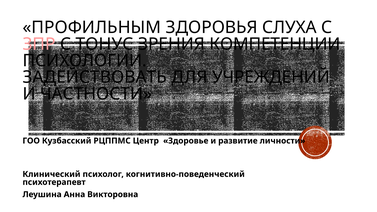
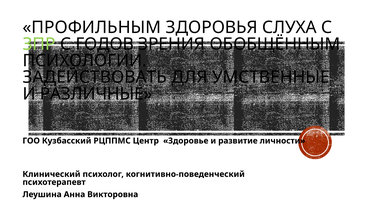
ЗПР colour: pink -> light green (39, 44)
ТОНУС: ТОНУС -> ГОДОВ (105, 44)
КОМПЕТЕНЦИИ: КОМПЕТЕНЦИИ -> ОБОБЩЁННЫМ (275, 44)
УЧРЕЖДЕНИЙ: УЧРЕЖДЕНИЙ -> УМСТВЕННЫЕ (271, 77)
ЧАСТНОСТИ: ЧАСТНОСТИ -> РАЗЛИЧНЫЕ (96, 94)
